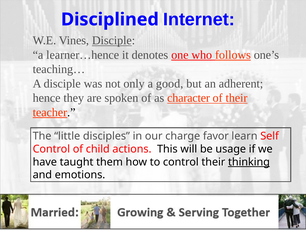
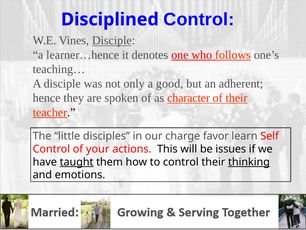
Disciplined Internet: Internet -> Control (199, 19)
child: child -> your (98, 149)
usage: usage -> issues (231, 149)
taught underline: none -> present (77, 162)
